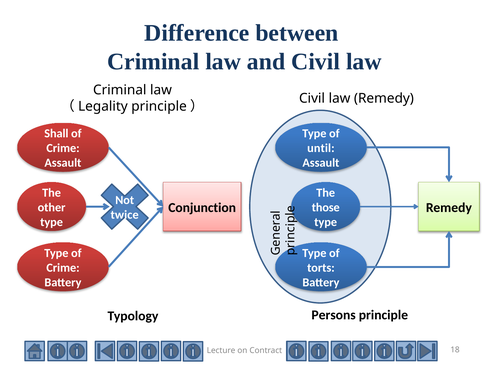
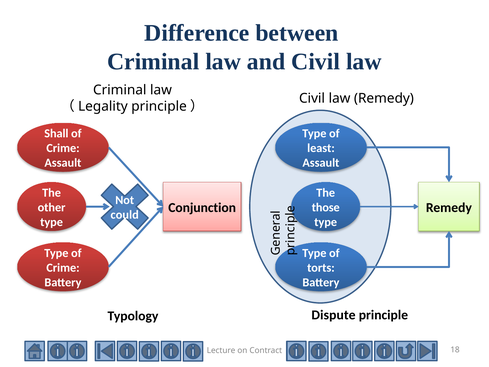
until: until -> least (321, 148)
twice: twice -> could (125, 215)
Persons: Persons -> Dispute (334, 315)
